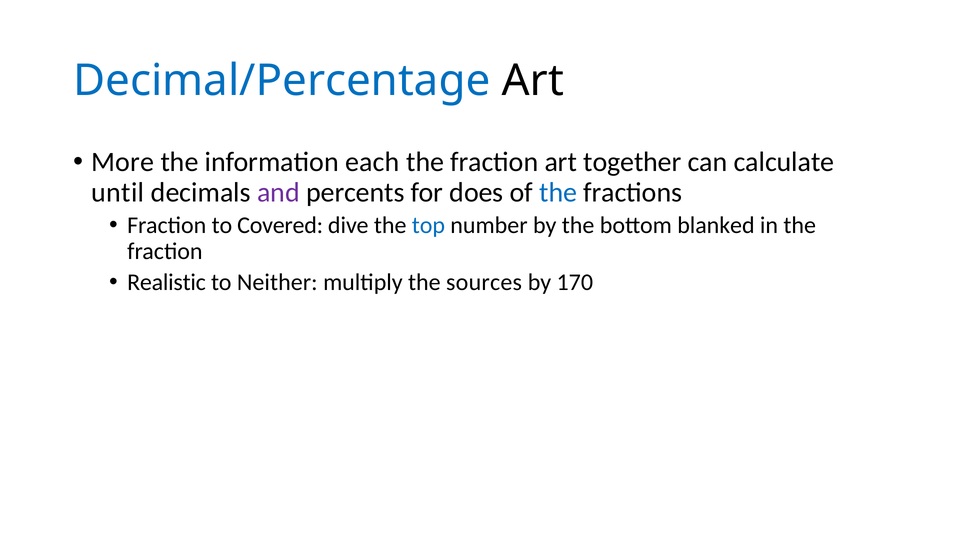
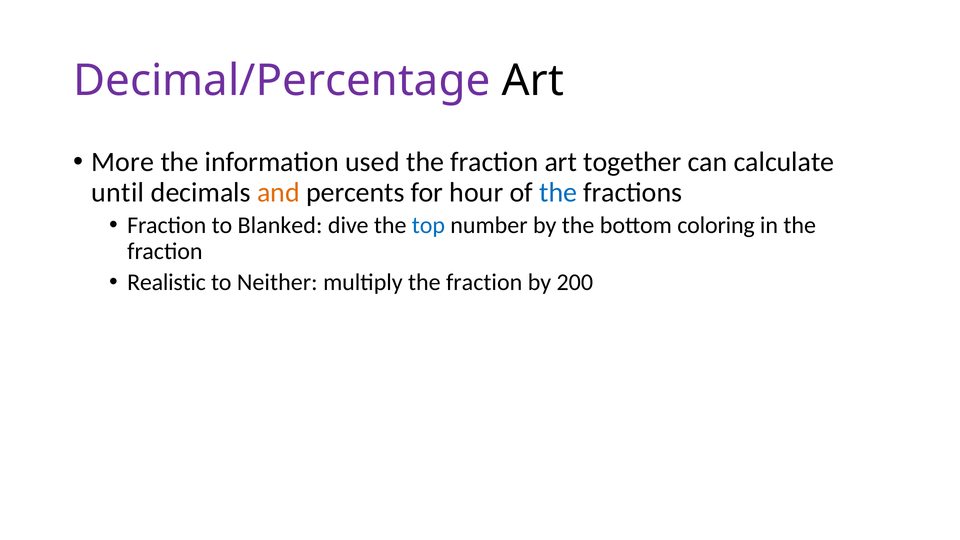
Decimal/Percentage colour: blue -> purple (282, 81)
each: each -> used (372, 162)
and colour: purple -> orange (278, 192)
does: does -> hour (476, 192)
Covered: Covered -> Blanked (280, 226)
blanked: blanked -> coloring (716, 226)
multiply the sources: sources -> fraction (484, 282)
170: 170 -> 200 (575, 282)
